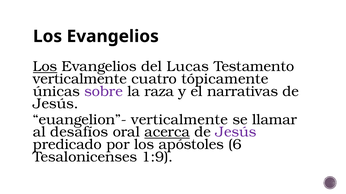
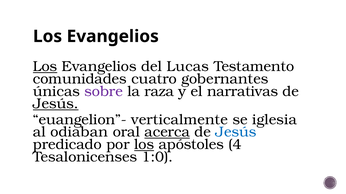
verticalmente: verticalmente -> comunidades (80, 79)
tópicamente: tópicamente -> gobernantes (225, 79)
Jesús underline: none -> present (56, 104)
llamar: llamar -> iglesia (274, 120)
desafíos: desafíos -> odiaban (79, 132)
Jesús colour: purple -> blue (236, 132)
los underline: none -> present (144, 145)
6: 6 -> 4 (235, 145)
1:9: 1:9 -> 1:0 (157, 157)
